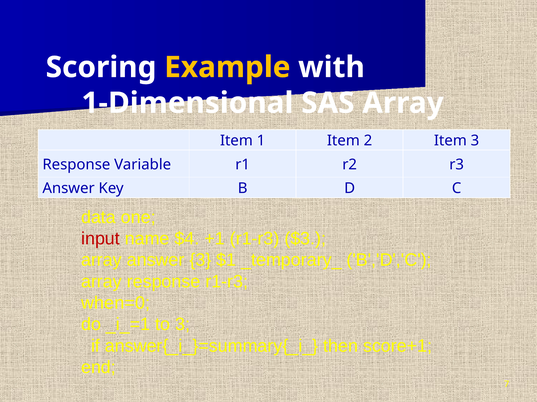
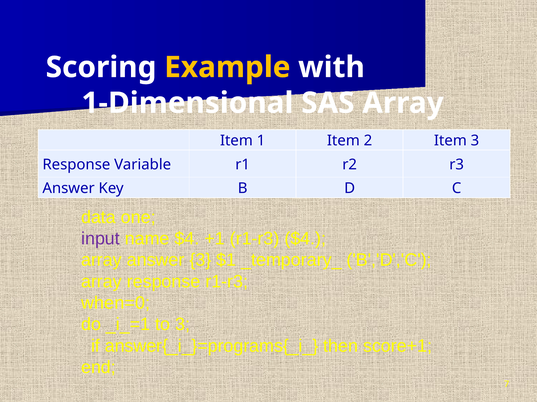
input colour: red -> purple (100, 239)
r1-r3 $3: $3 -> $4 (305, 239)
answer{_i_}=summary{_i_: answer{_i_}=summary{_i_ -> answer{_i_}=programs{_i_ (212, 346)
